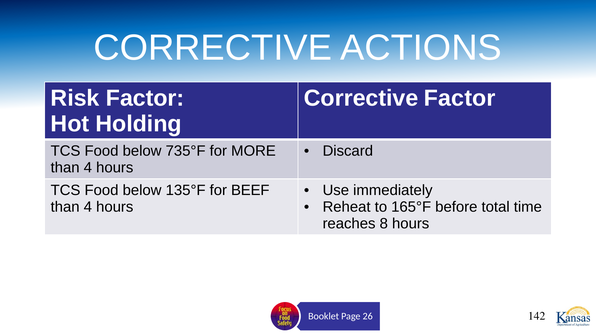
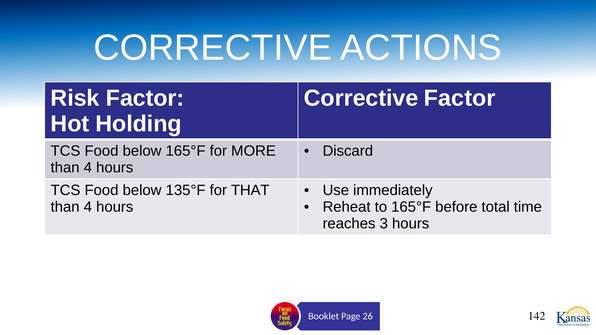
below 735°F: 735°F -> 165°F (186, 151)
BEEF: BEEF -> THAT (250, 191)
8: 8 -> 3 (384, 224)
